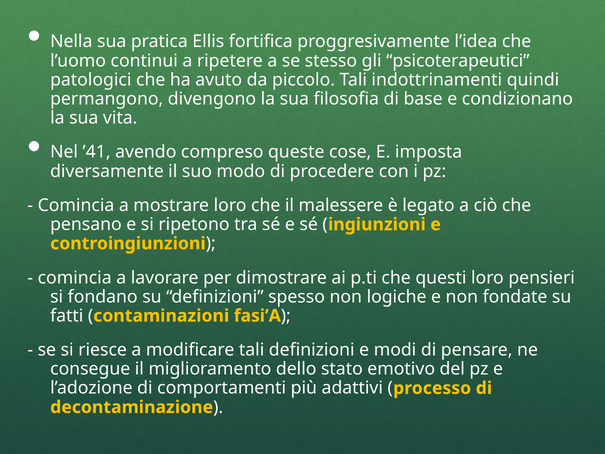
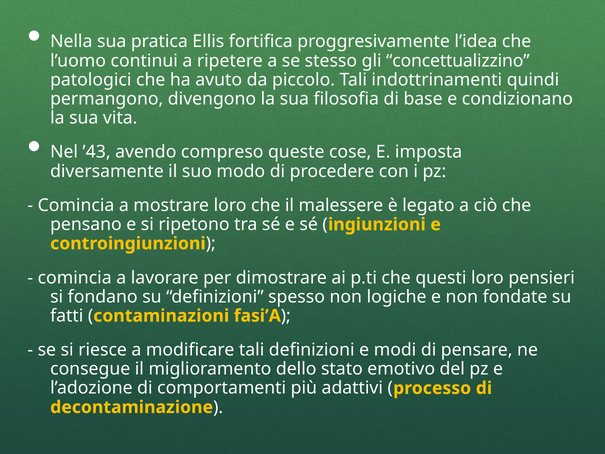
psicoterapeutici: psicoterapeutici -> concettualizzino (458, 61)
’41: ’41 -> ’43 (97, 152)
